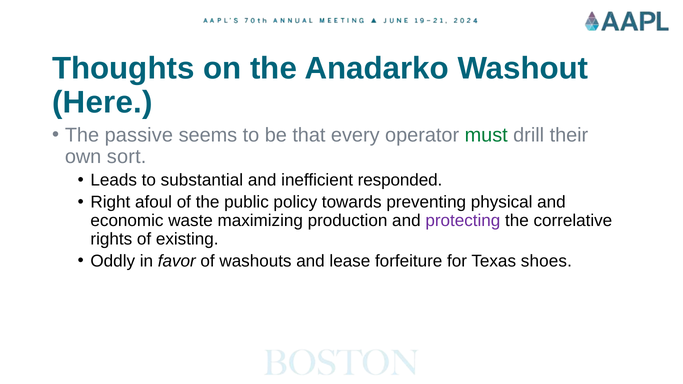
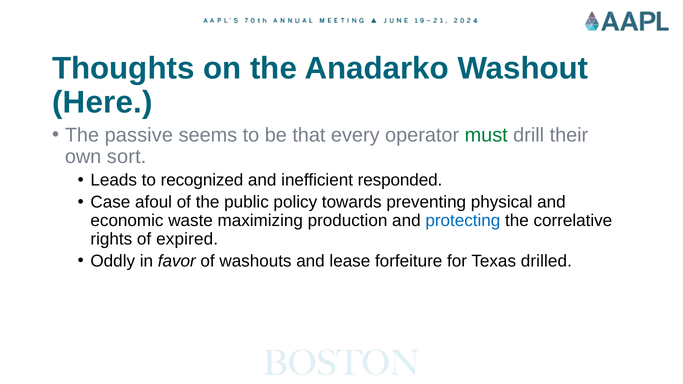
substantial: substantial -> recognized (202, 180)
Right: Right -> Case (110, 202)
protecting colour: purple -> blue (463, 221)
existing: existing -> expired (187, 239)
shoes: shoes -> drilled (546, 261)
